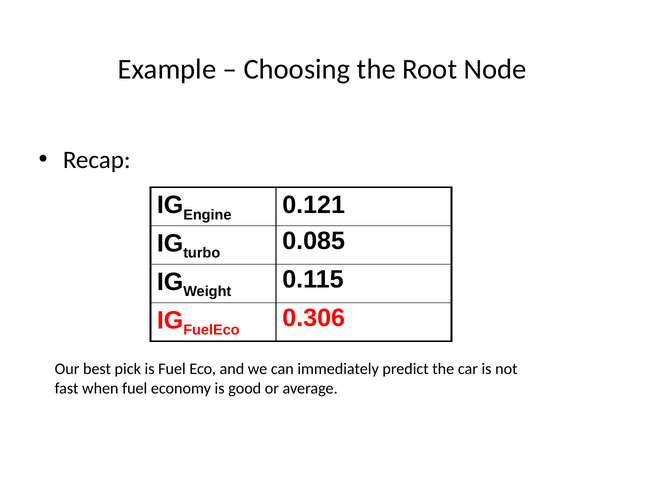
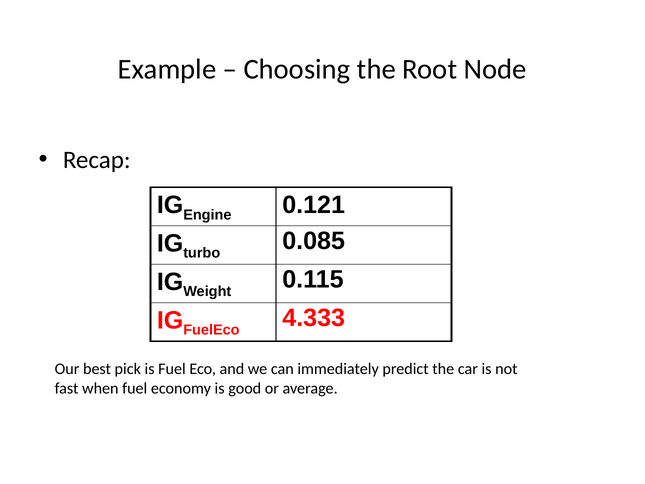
0.306: 0.306 -> 4.333 (314, 318)
